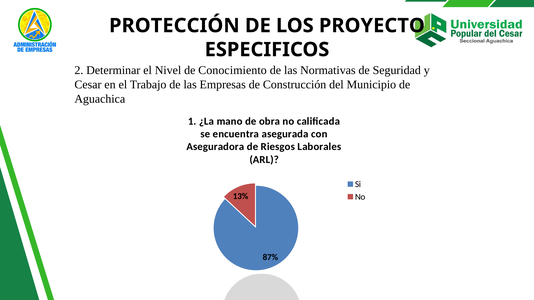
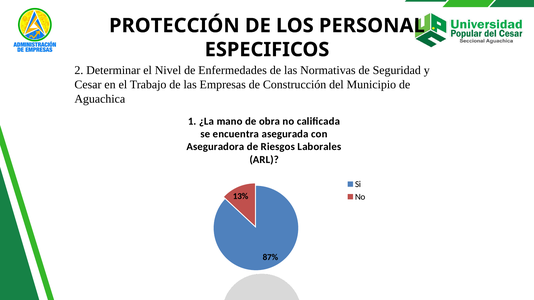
PROYECTO: PROYECTO -> PERSONAL (372, 26)
Conocimiento: Conocimiento -> Enfermedades (233, 70)
